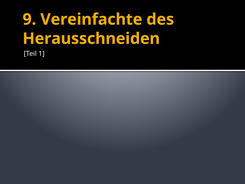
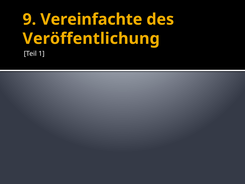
Herausschneiden: Herausschneiden -> Veröffentlichung (91, 39)
